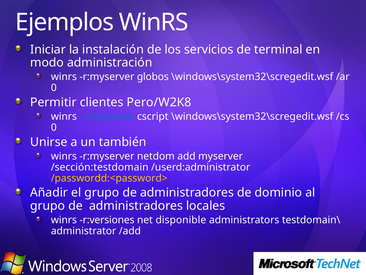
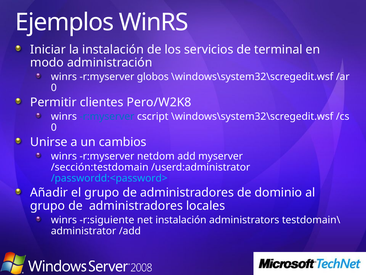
también: también -> cambios (123, 142)
/passwordd:<password> colour: yellow -> light blue (109, 178)
r:versiones: r:versiones -> r:siguiente (107, 220)
net disponible: disponible -> instalación (181, 220)
